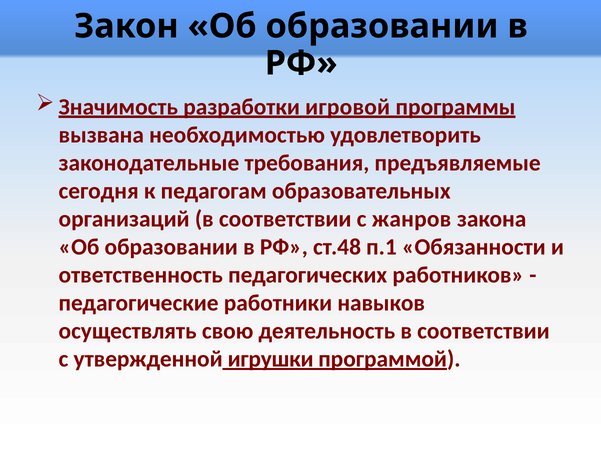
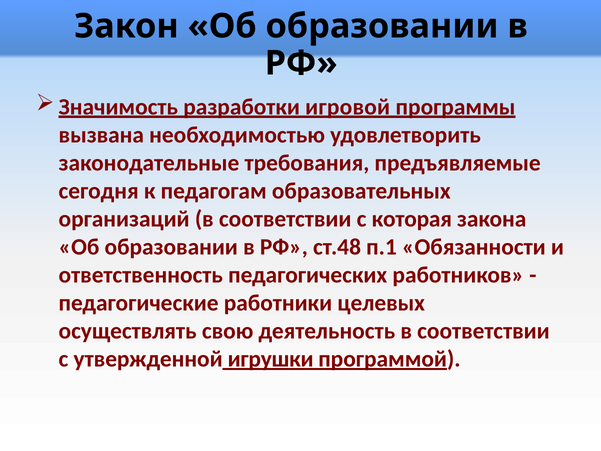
жанров: жанров -> которая (412, 219)
навыков: навыков -> целевых (381, 303)
